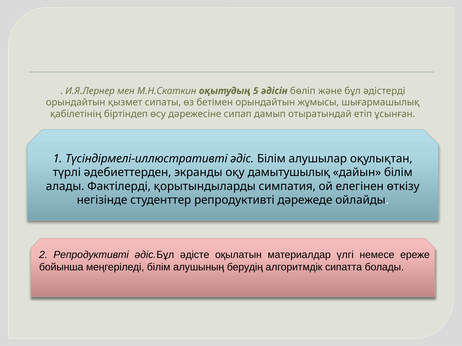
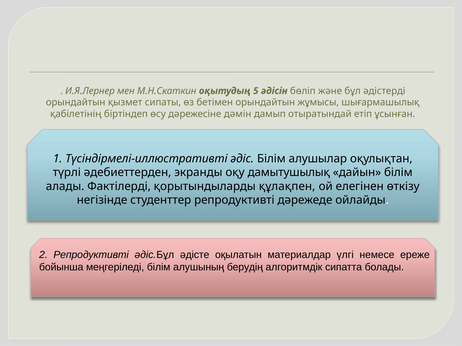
сипап: сипап -> дәмін (238, 114)
симпатия: симпатия -> құлақпен (287, 187)
